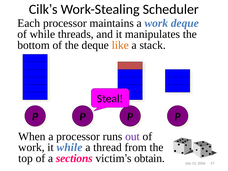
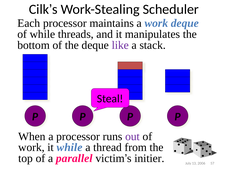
like colour: orange -> purple (120, 45)
sections: sections -> parallel (74, 158)
obtain: obtain -> initier (149, 158)
